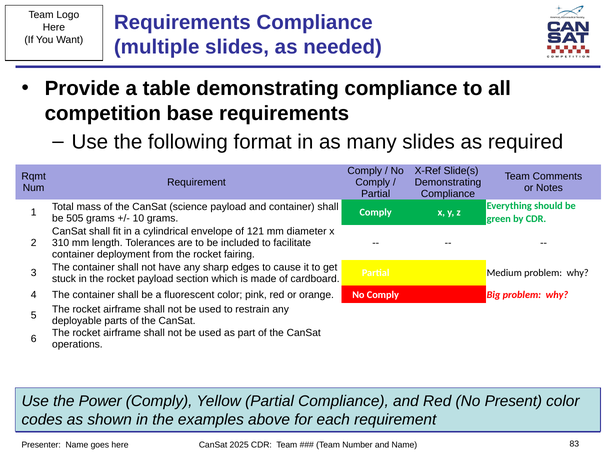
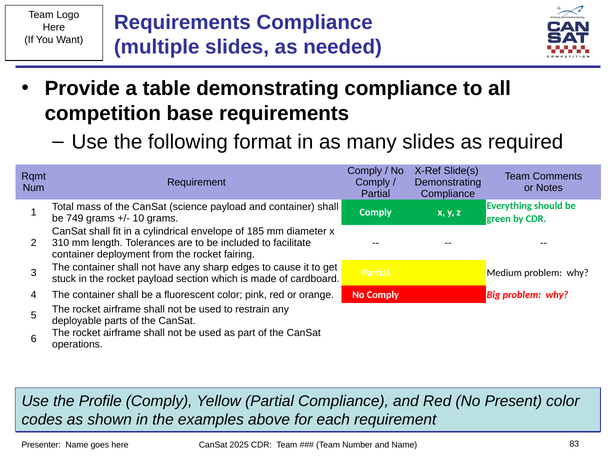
505: 505 -> 749 (75, 218)
121: 121 -> 185 (255, 231)
Power: Power -> Profile (100, 401)
